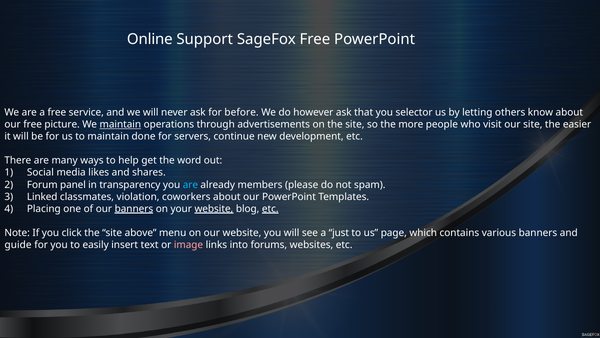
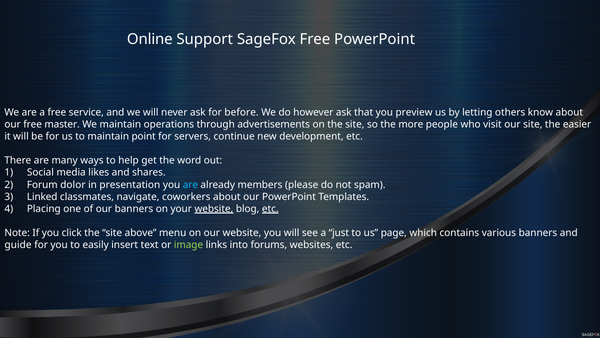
selector: selector -> preview (414, 112)
picture: picture -> master (62, 124)
maintain underline: present -> none (120, 124)
done: done -> point (144, 136)
panel: panel -> dolor (73, 184)
transparency: transparency -> presentation (130, 184)
violation: violation -> navigate (138, 196)
banners underline: present -> none (134, 208)
image colour: pink -> light green (189, 244)
